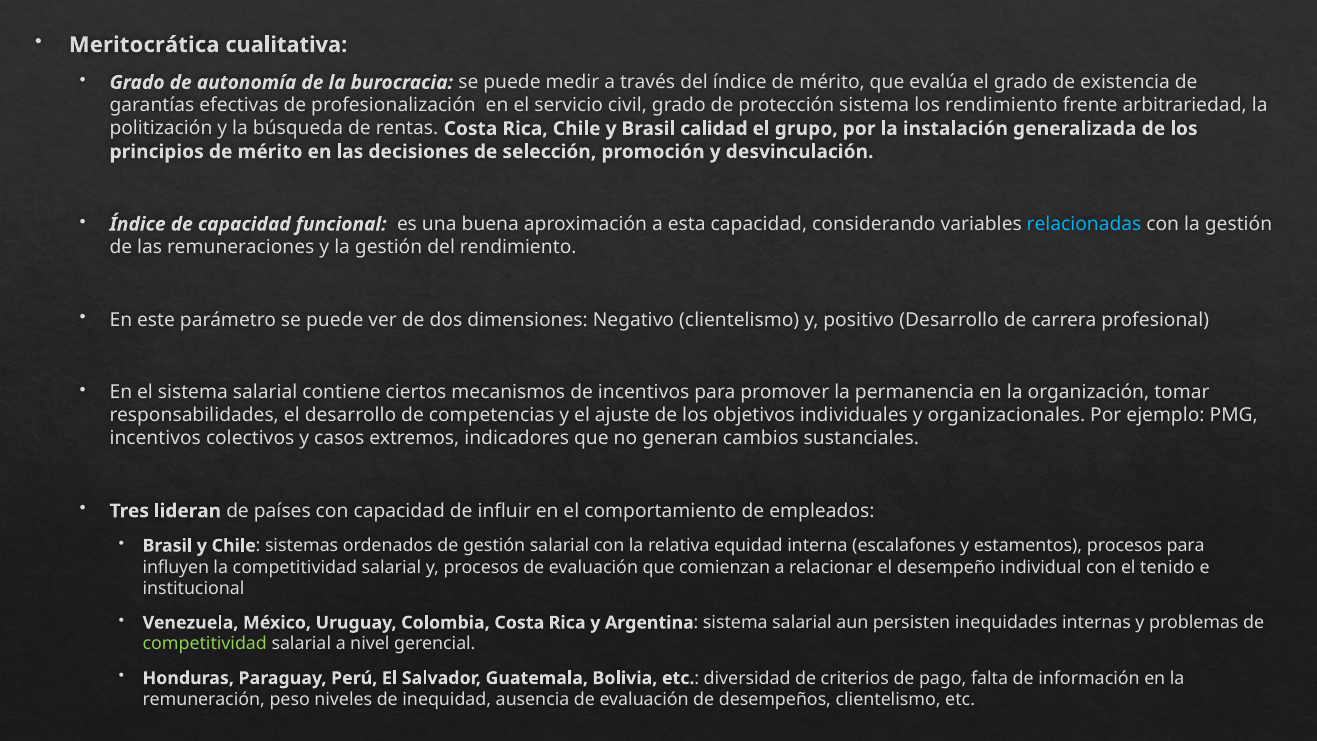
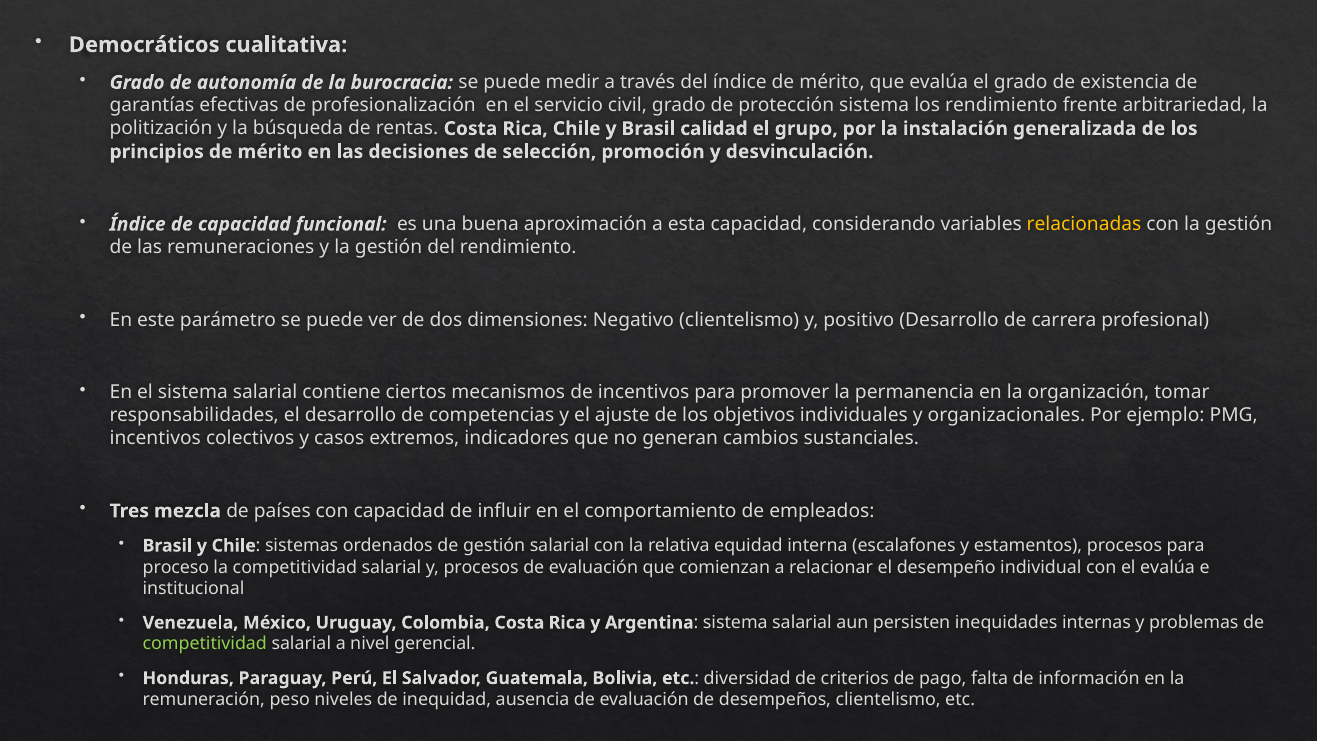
Meritocrática: Meritocrática -> Democráticos (144, 45)
relacionadas colour: light blue -> yellow (1084, 224)
lideran: lideran -> mezcla (187, 511)
influyen: influyen -> proceso (176, 567)
el tenido: tenido -> evalúa (1168, 567)
